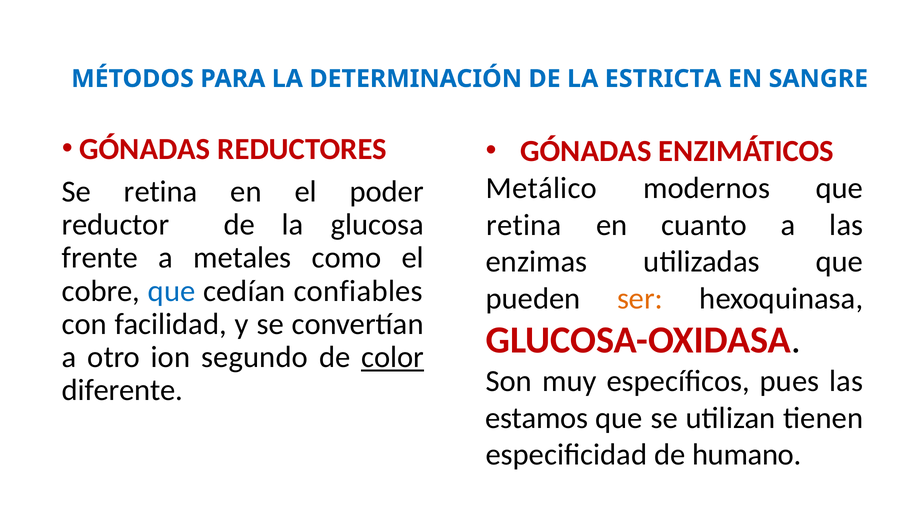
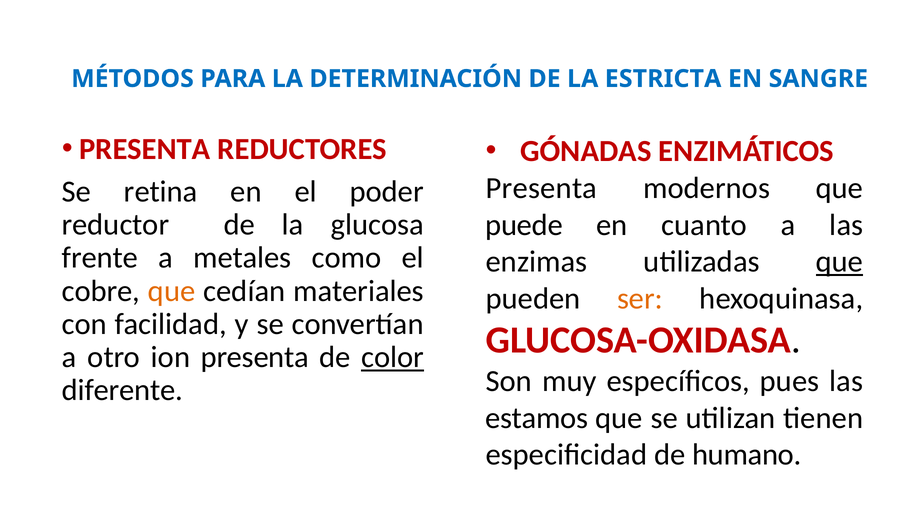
GÓNADAS: GÓNADAS -> PRESENTA (145, 149)
Metálico: Metálico -> Presenta (541, 188)
retina: retina -> puede (524, 225)
que underline: none -> present (840, 262)
que colour: blue -> orange (172, 291)
confiables: confiables -> materiales (358, 291)
ion segundo: segundo -> presenta (255, 357)
